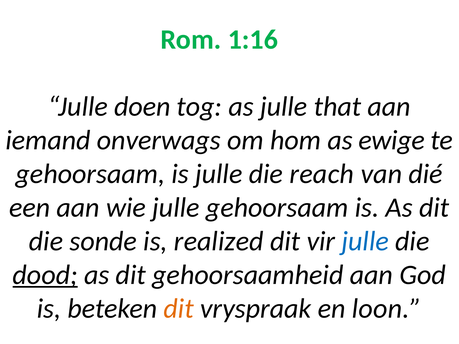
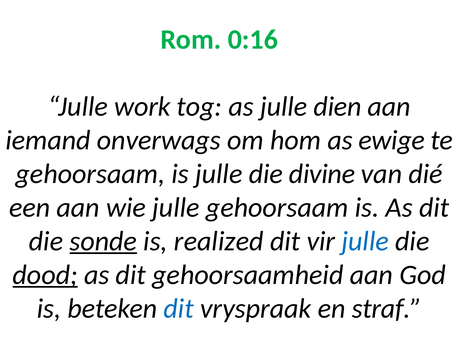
1:16: 1:16 -> 0:16 (253, 39)
doen: doen -> work (142, 107)
that: that -> dien (338, 107)
reach: reach -> divine (322, 174)
sonde underline: none -> present (103, 241)
dit colour: orange -> blue (179, 309)
loon: loon -> straf (387, 309)
